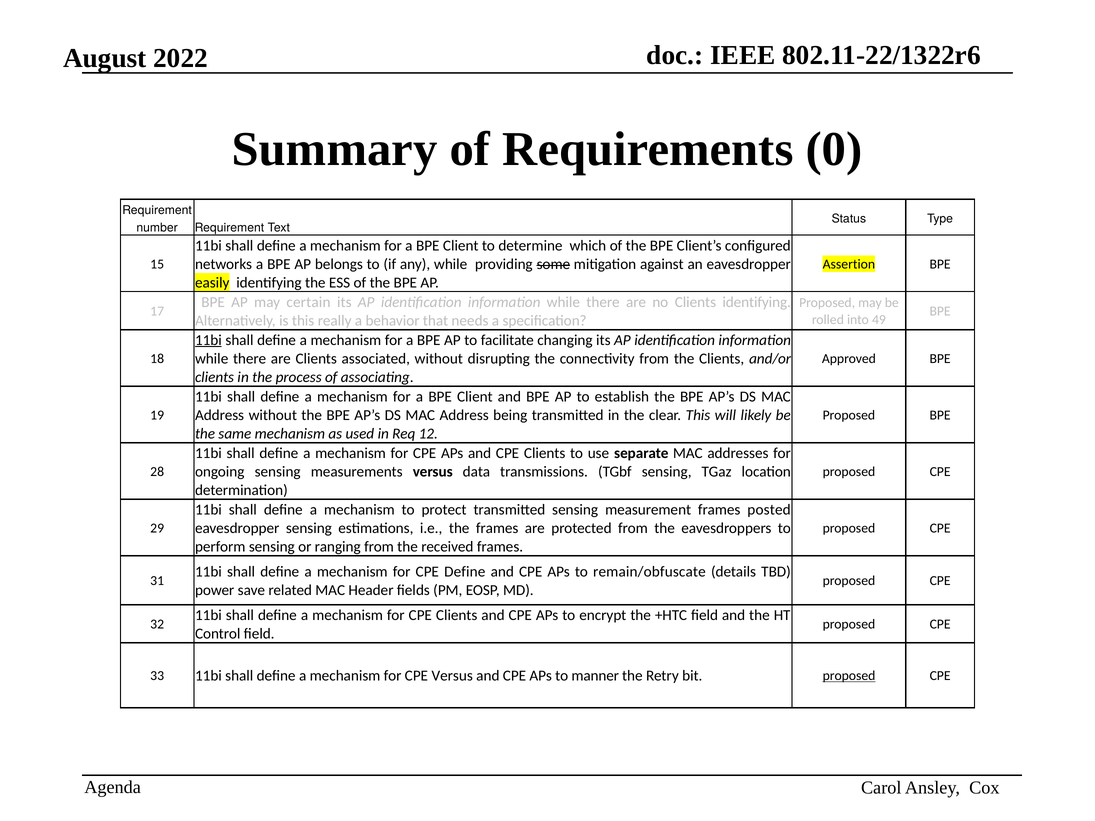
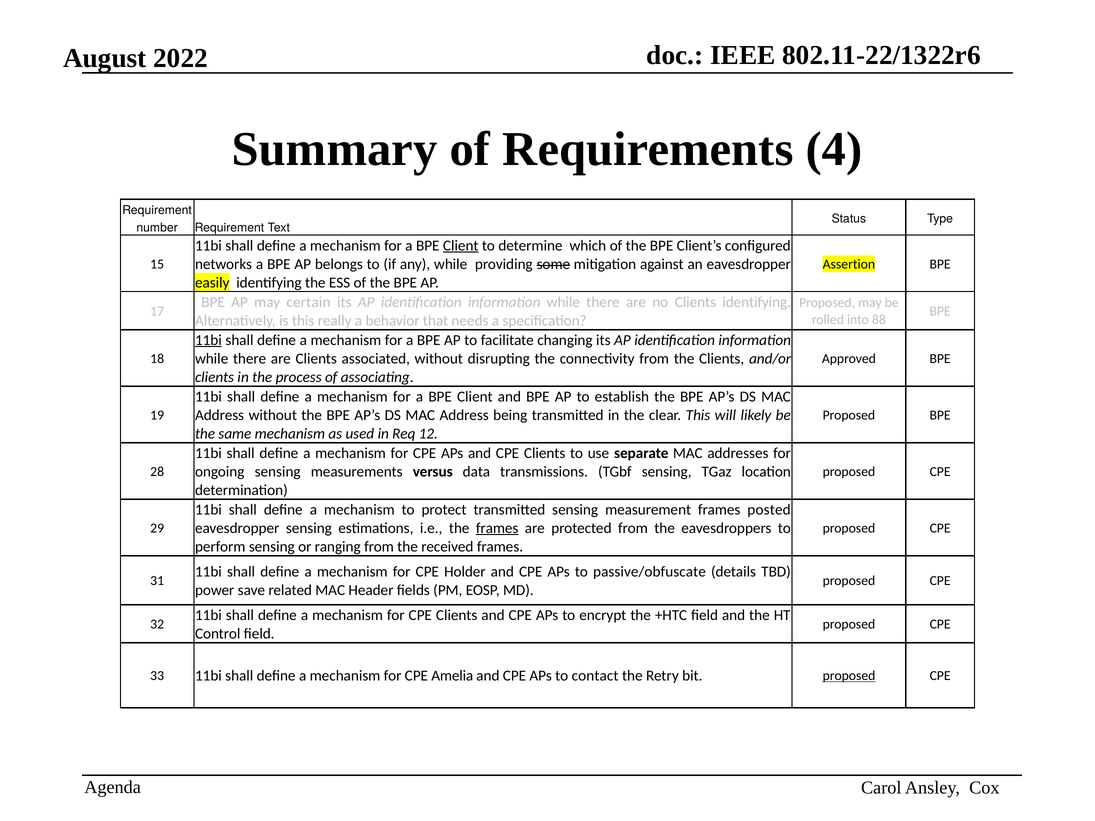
0: 0 -> 4 (834, 149)
Client underline: none -> present (461, 246)
49: 49 -> 88 (879, 320)
frames underline: none -> present (497, 528)
CPE Define: Define -> Holder (465, 572)
remain/obfuscate: remain/obfuscate -> passive/obfuscate (649, 572)
CPE Versus: Versus -> Amelia (452, 676)
manner: manner -> contact (595, 676)
